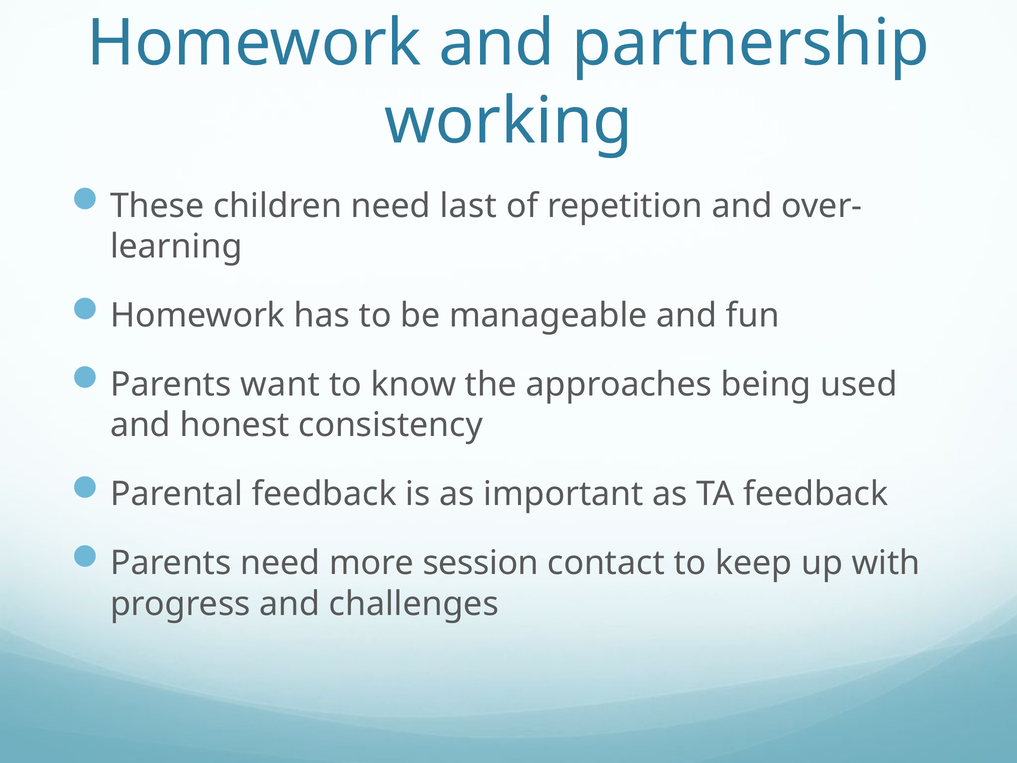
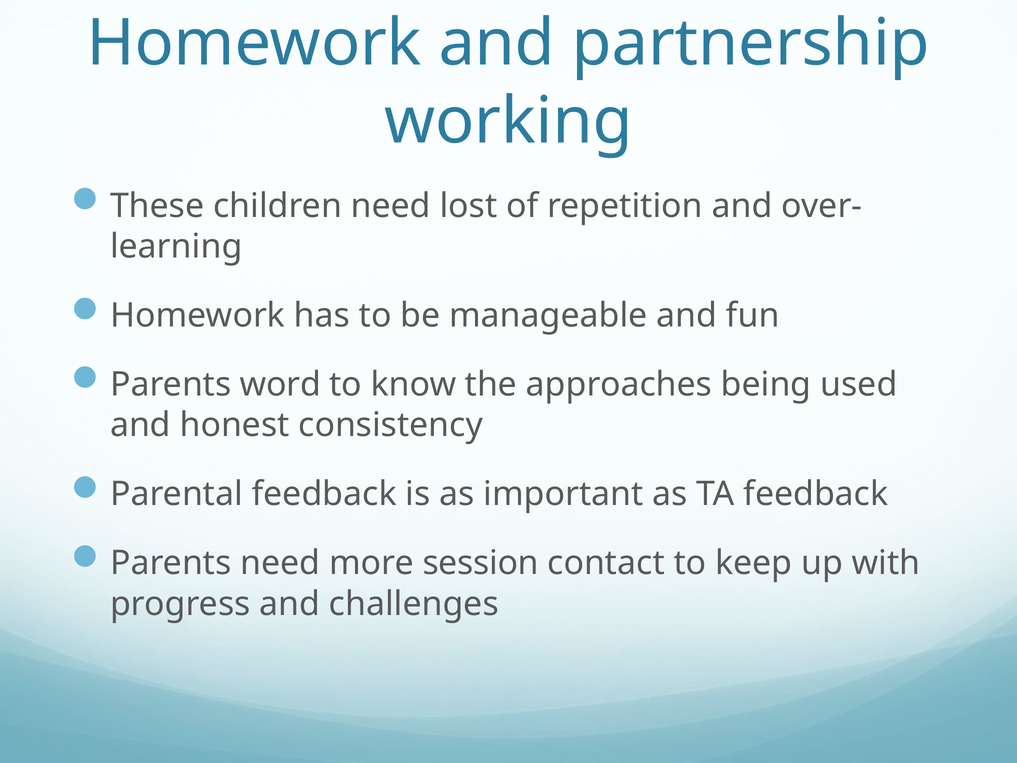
last: last -> lost (468, 206)
want: want -> word (280, 384)
